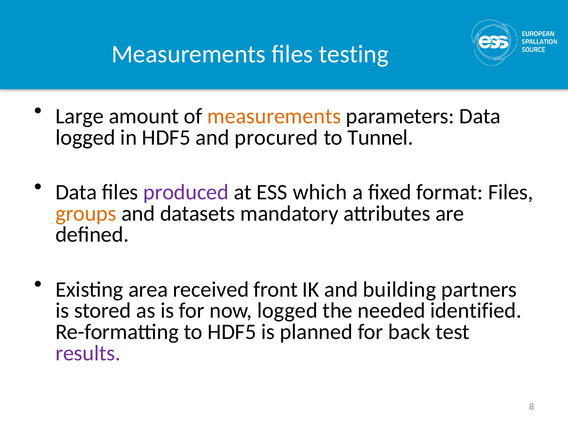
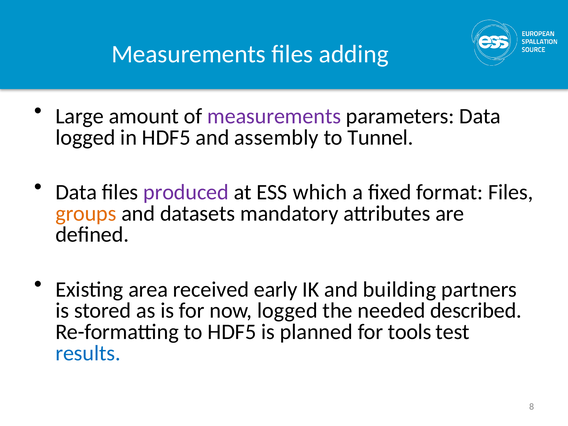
testing: testing -> adding (354, 54)
measurements colour: orange -> purple (274, 116)
procured: procured -> assembly (276, 137)
front: front -> early (276, 289)
identified: identified -> described (476, 311)
back: back -> tools (410, 332)
results colour: purple -> blue (88, 353)
